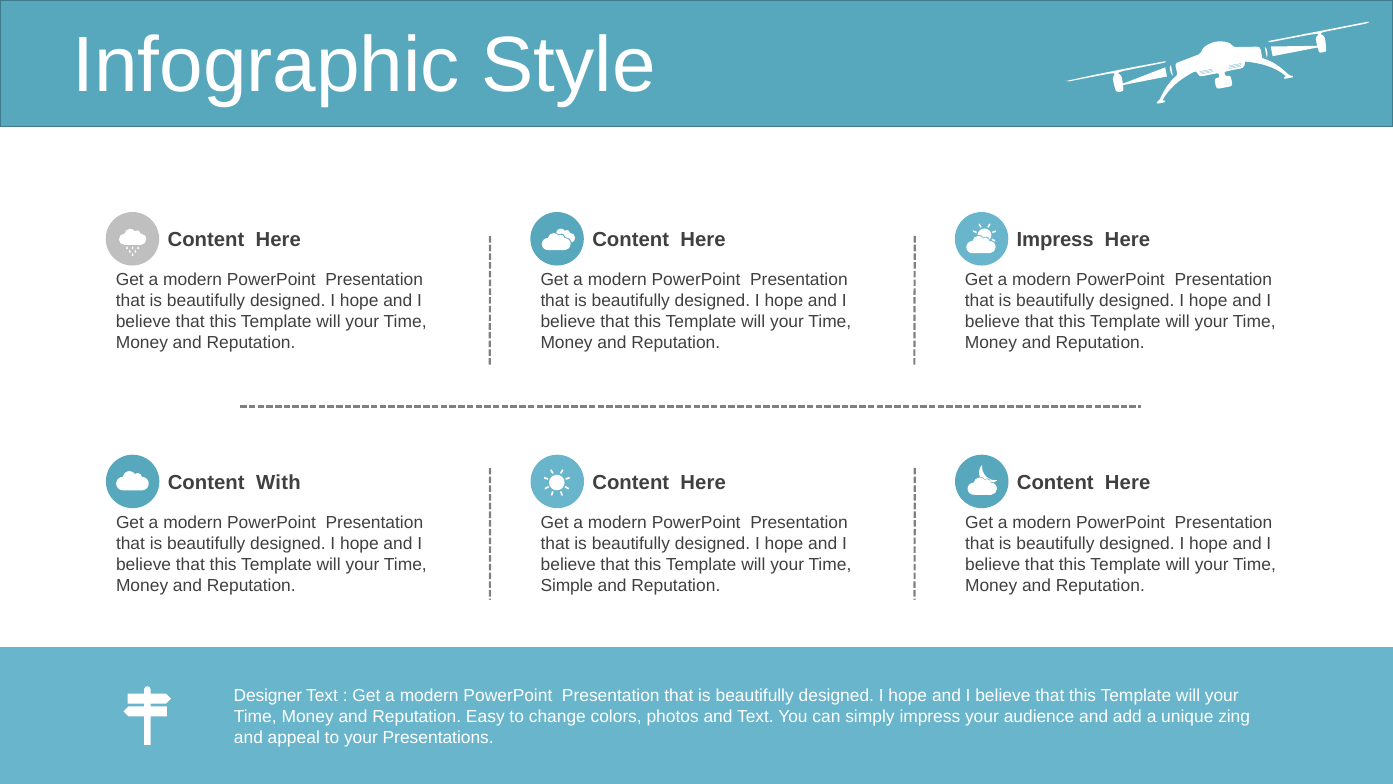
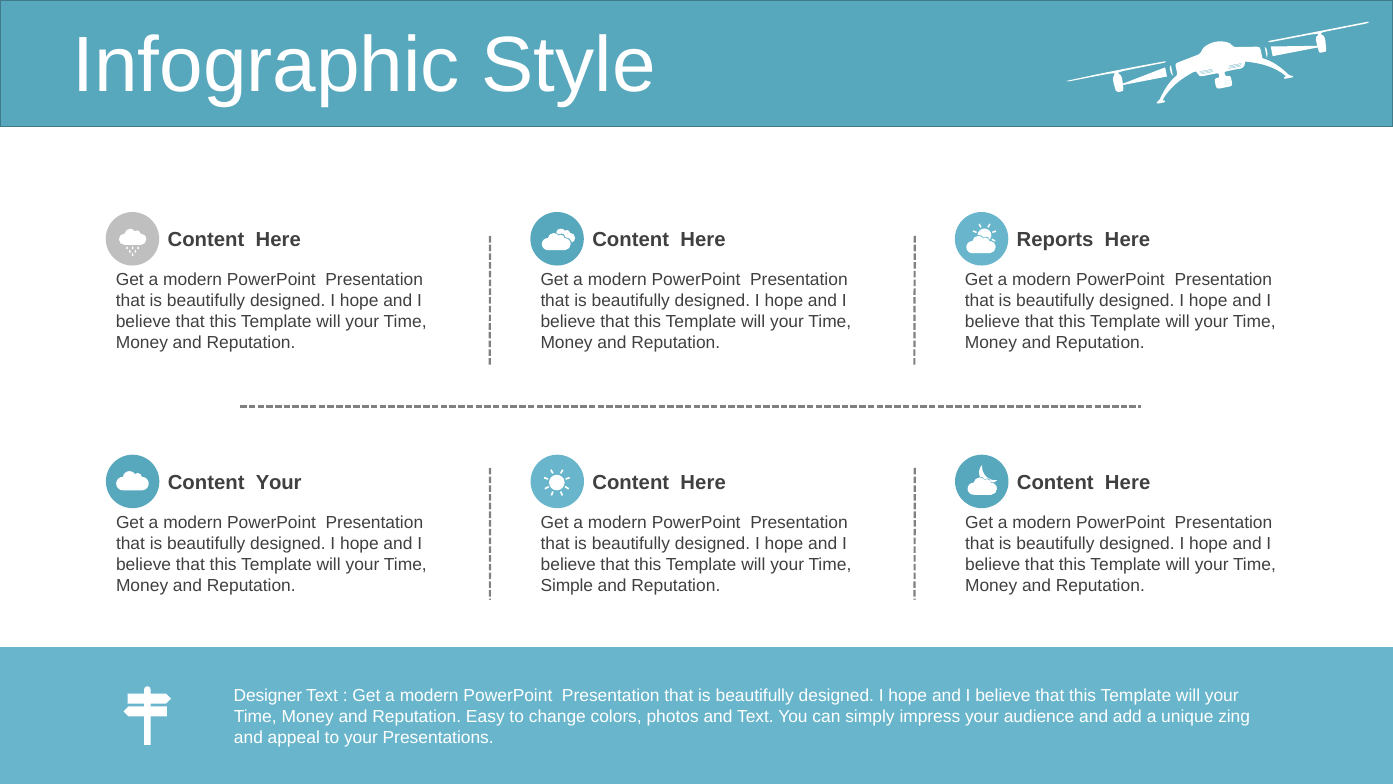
Impress: Impress -> Reports (1055, 240)
Content With: With -> Your (279, 482)
